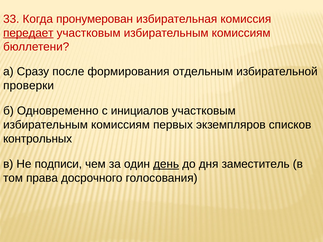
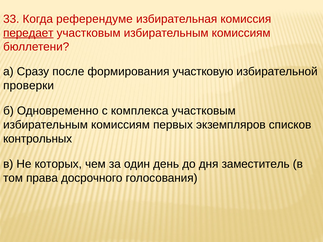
пронумерован: пронумерован -> референдуме (94, 19)
отдельным: отдельным -> участковую (203, 72)
инициалов: инициалов -> комплекса (140, 111)
подписи: подписи -> которых (58, 164)
день underline: present -> none (166, 164)
